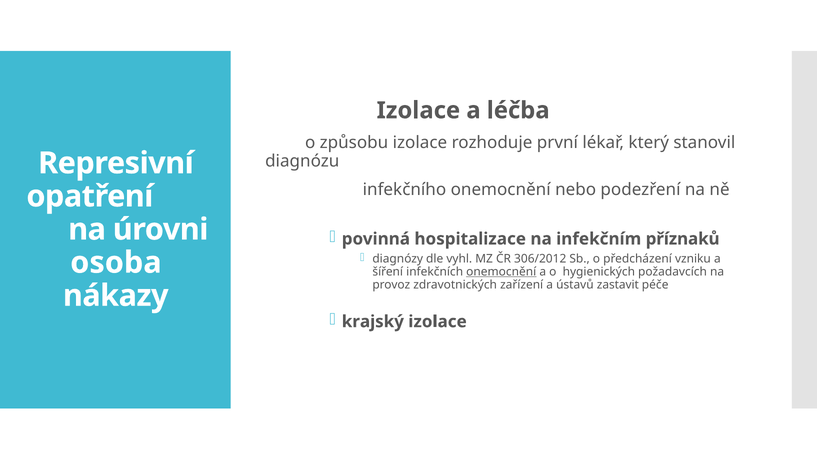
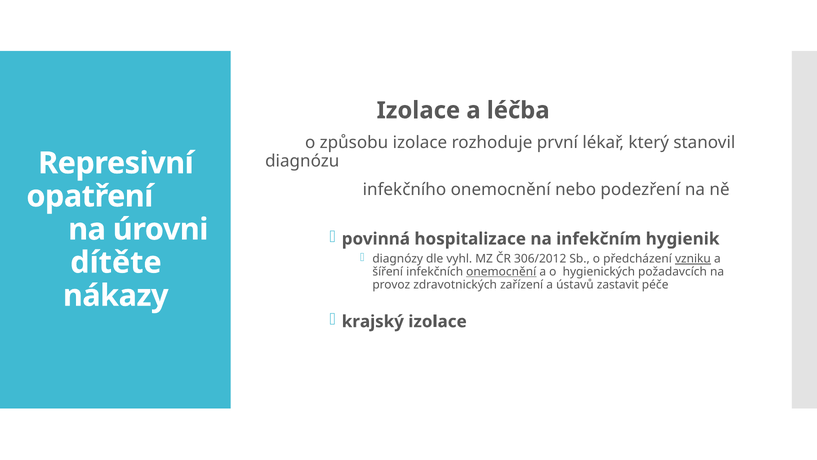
příznaků: příznaků -> hygienik (683, 239)
vzniku underline: none -> present (693, 259)
osoba: osoba -> dítěte (116, 262)
